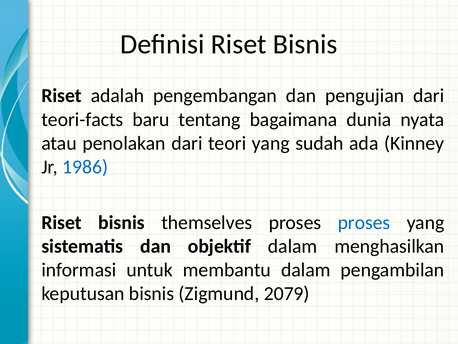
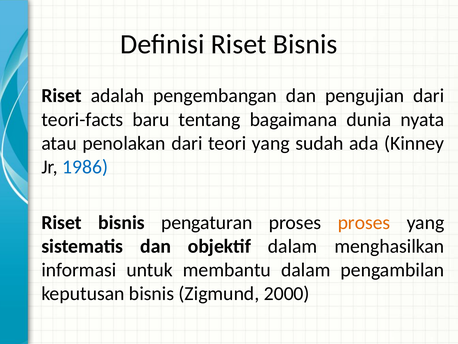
themselves: themselves -> pengaturan (207, 222)
proses colour: blue -> orange (364, 222)
2079: 2079 -> 2000 (287, 293)
